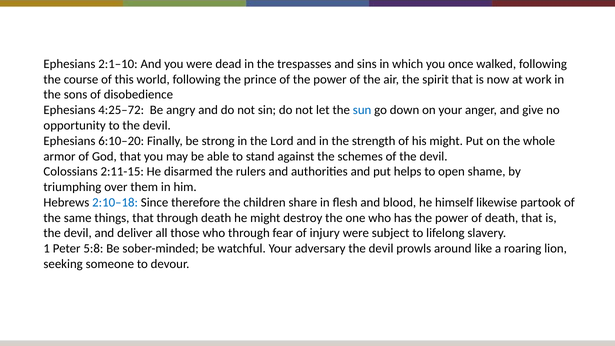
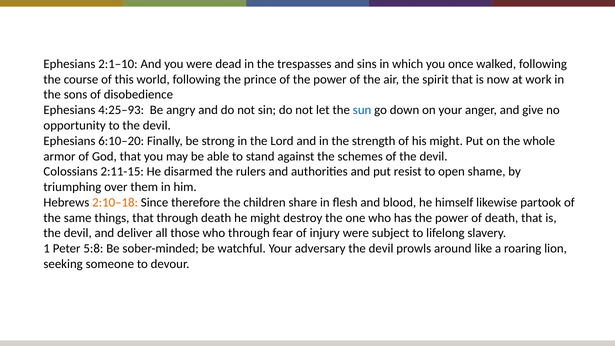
4:25–72: 4:25–72 -> 4:25–93 (121, 110)
helps: helps -> resist (408, 172)
2:10–18 colour: blue -> orange (115, 202)
